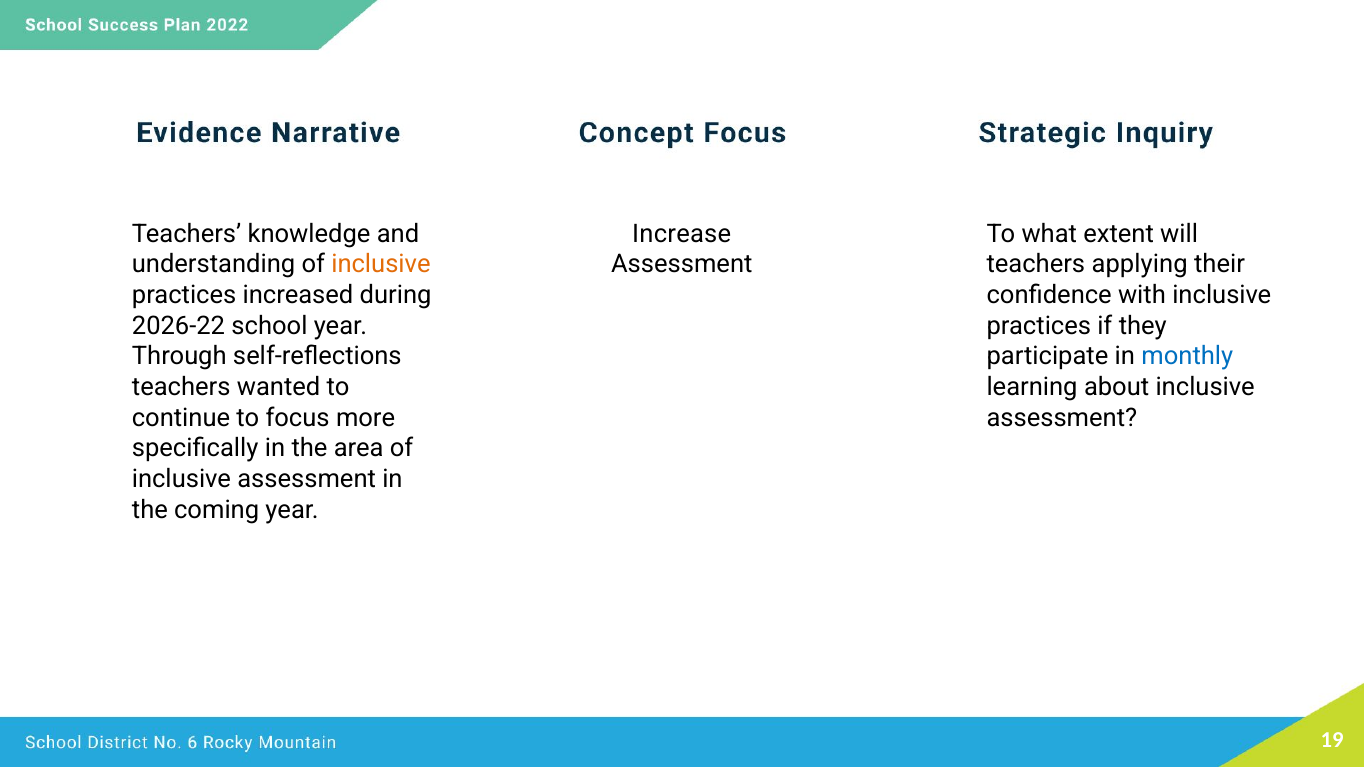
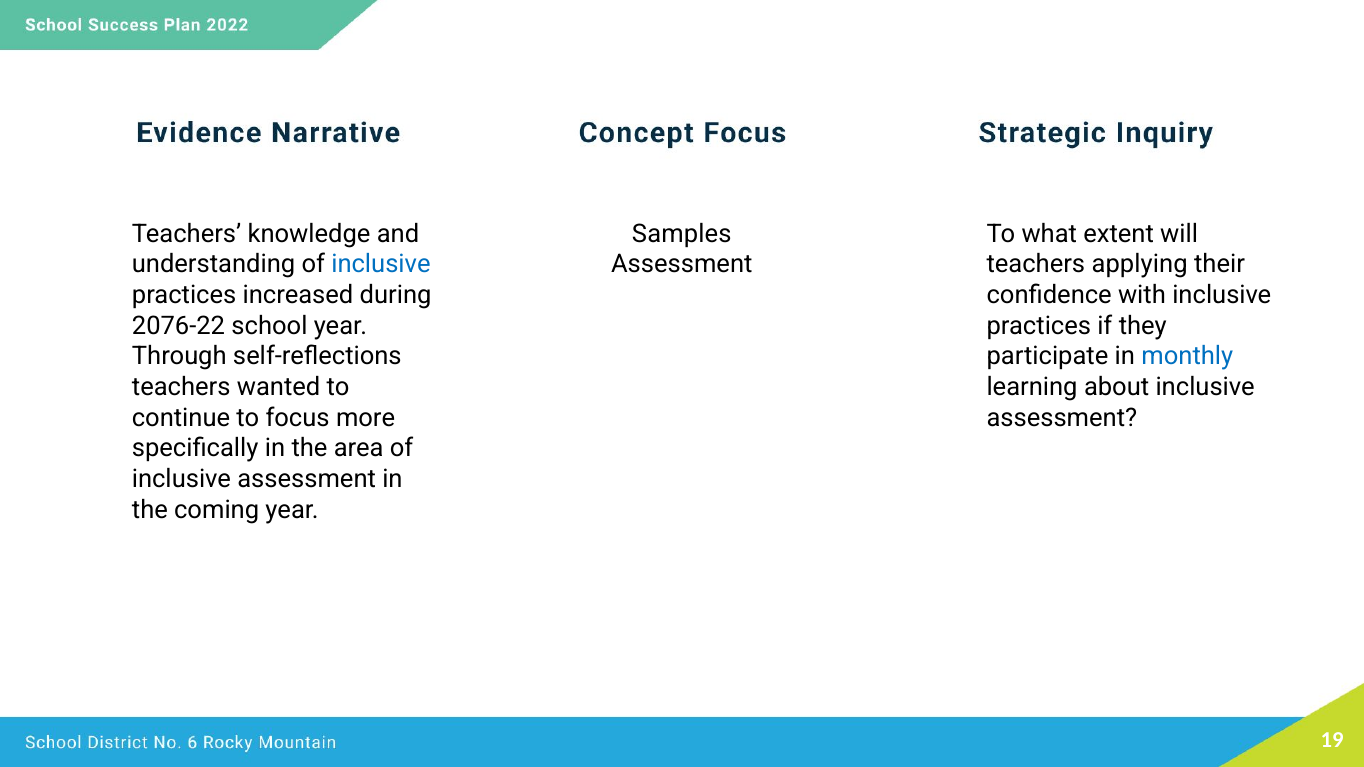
Increase: Increase -> Samples (682, 234)
inclusive colour: orange -> blue (381, 265)
2026-22: 2026-22 -> 2076-22 (179, 326)
